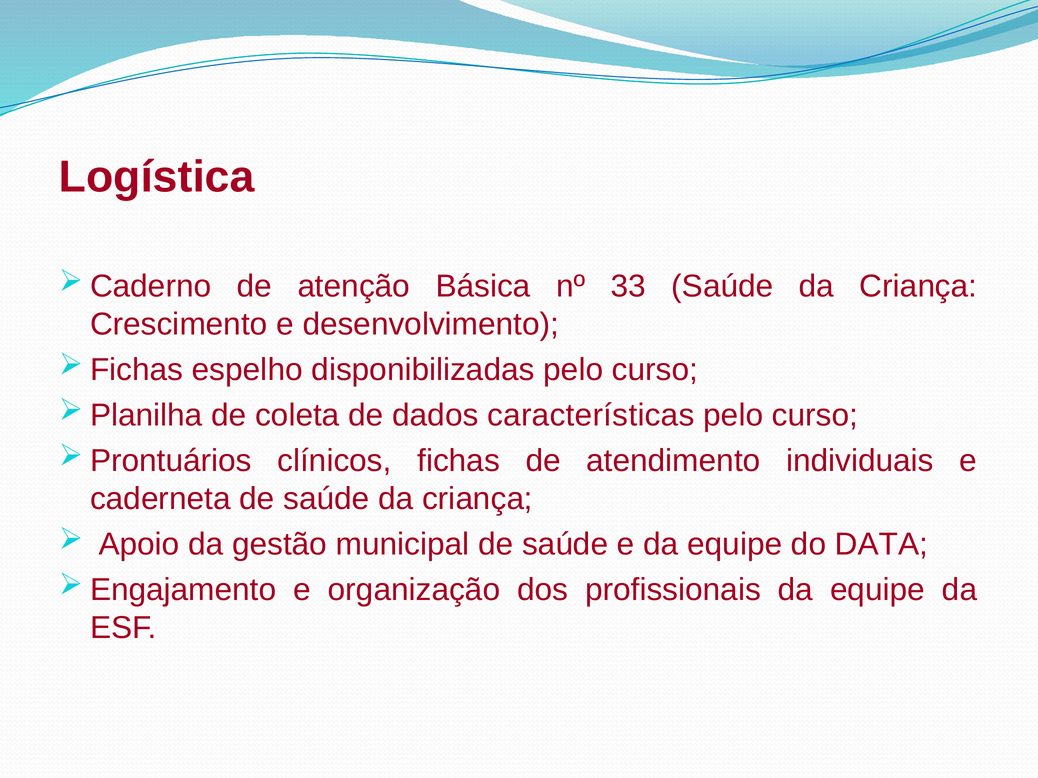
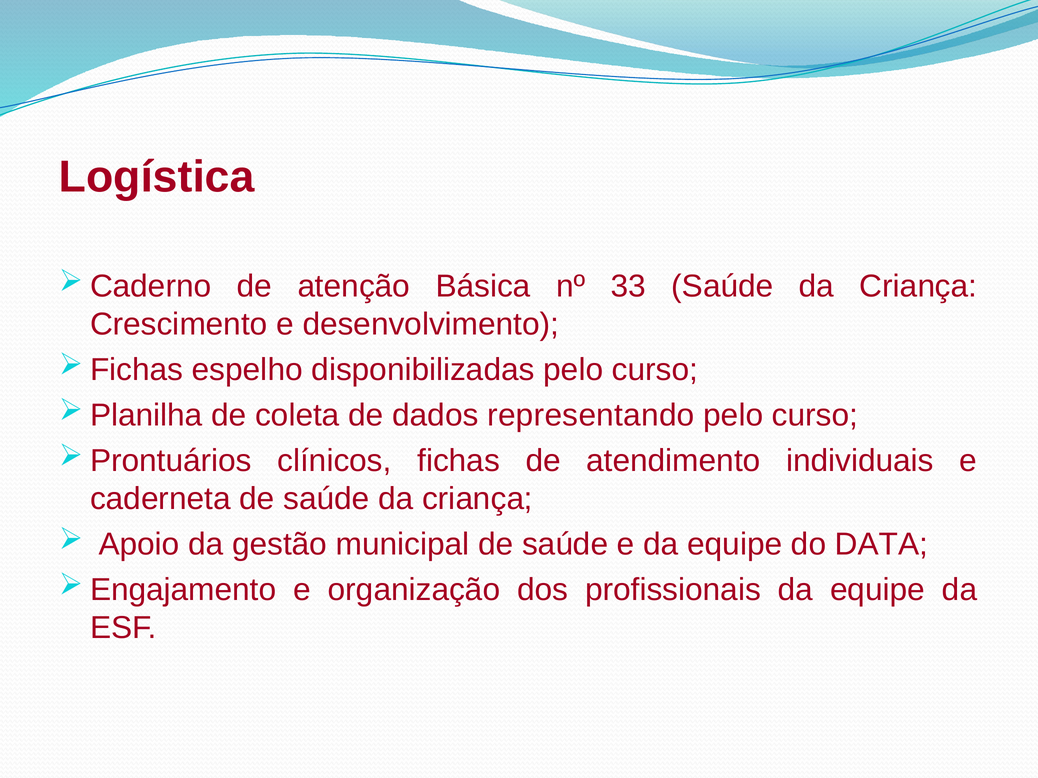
características: características -> representando (591, 415)
